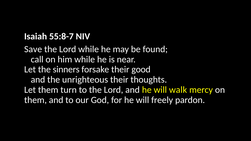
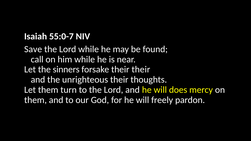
55:8-7: 55:8-7 -> 55:0-7 (61, 36)
their good: good -> their (141, 70)
walk: walk -> does (178, 90)
